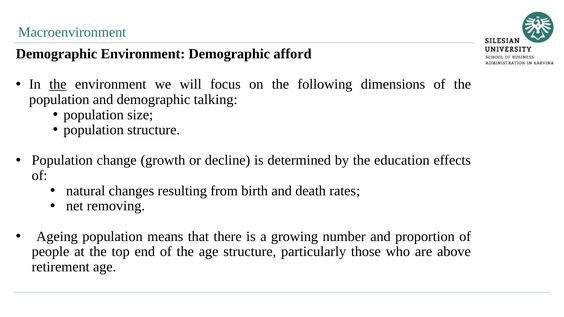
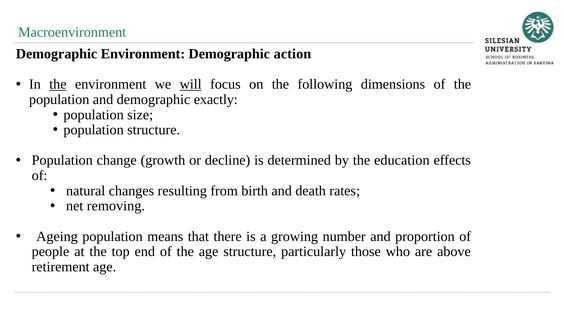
afford: afford -> action (292, 54)
will underline: none -> present (191, 84)
talking: talking -> exactly (216, 100)
